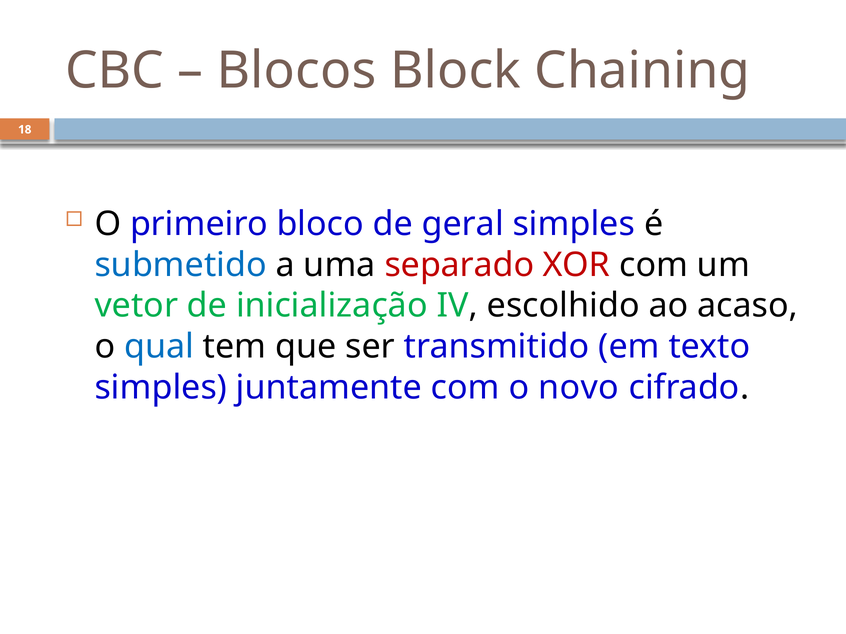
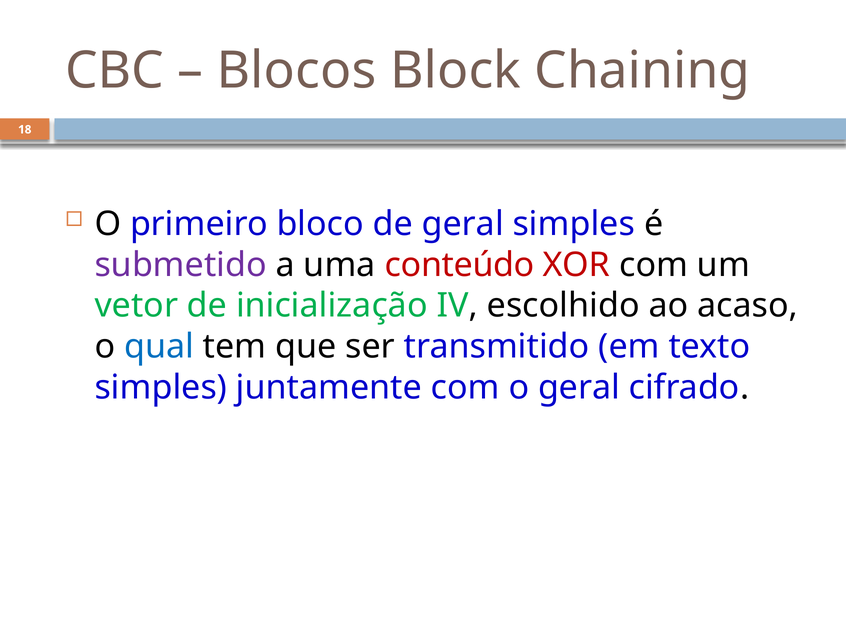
submetido colour: blue -> purple (181, 265)
separado: separado -> conteúdo (460, 265)
o novo: novo -> geral (579, 388)
